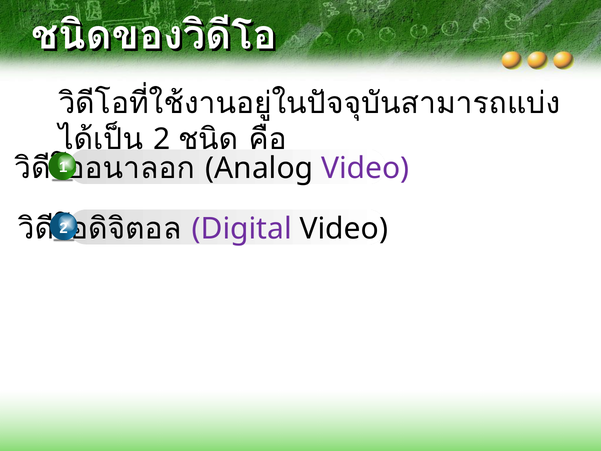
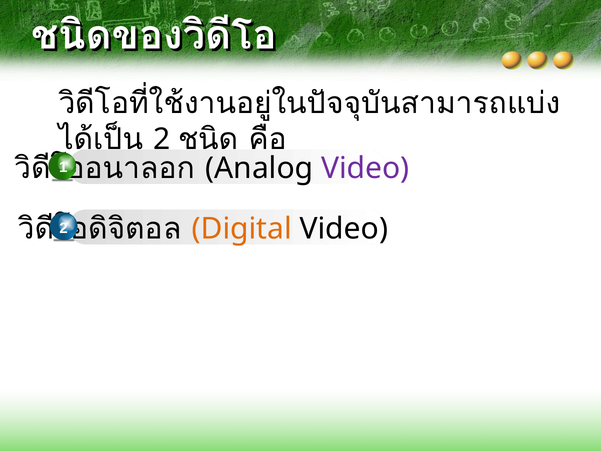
Digital colour: purple -> orange (242, 229)
